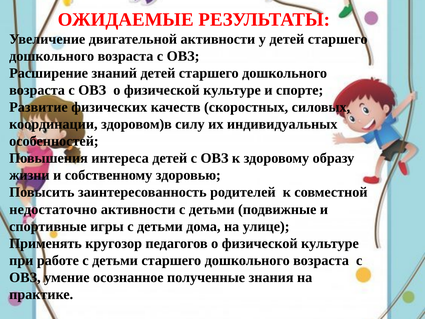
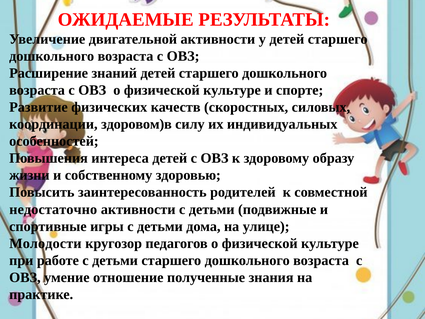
Применять: Применять -> Молодости (45, 243)
осознанное: осознанное -> отношение (128, 277)
